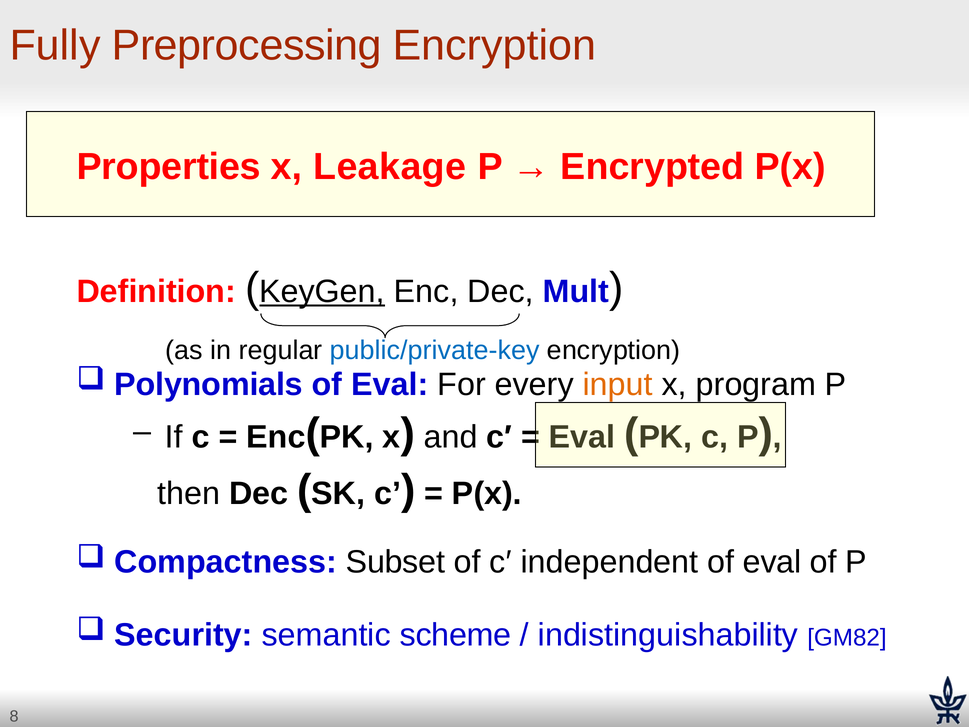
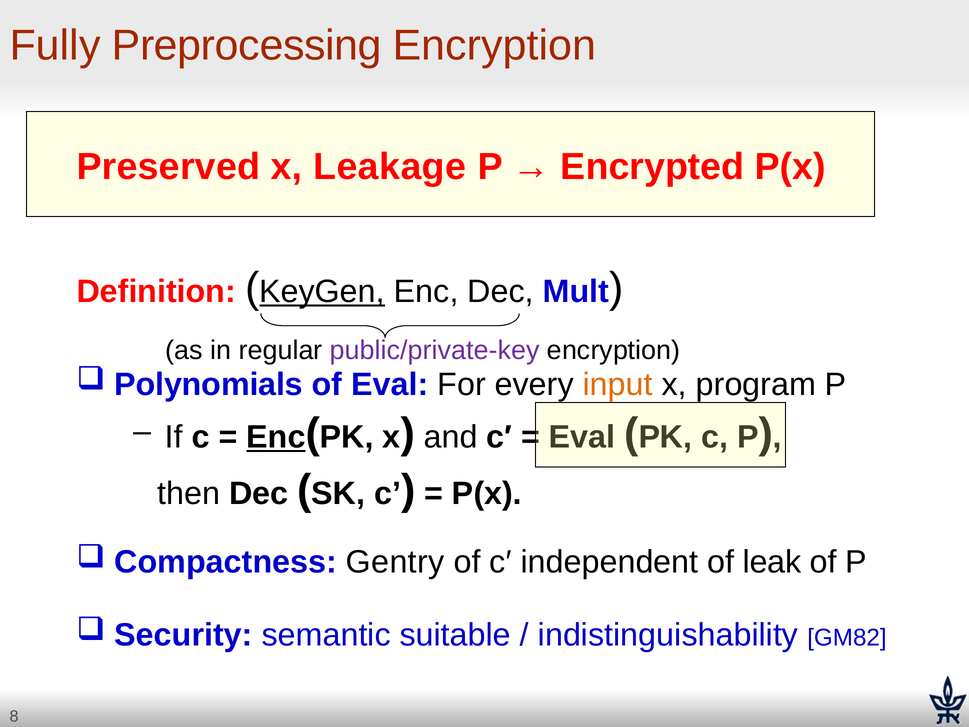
Properties: Properties -> Preserved (168, 167)
public/private-key colour: blue -> purple (435, 350)
Enc underline: none -> present (276, 437)
Subset: Subset -> Gentry (395, 562)
independent of eval: eval -> leak (772, 562)
scheme: scheme -> suitable (455, 635)
